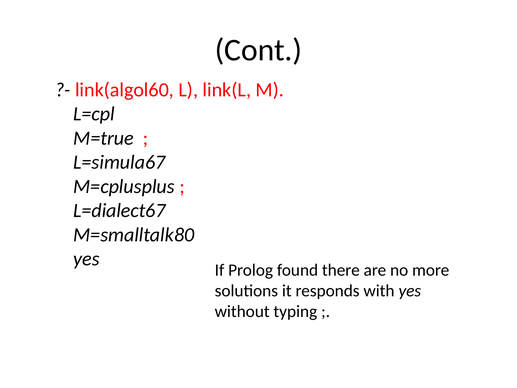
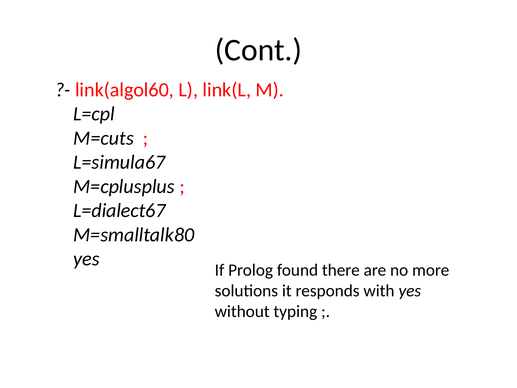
M=true: M=true -> M=cuts (104, 138)
